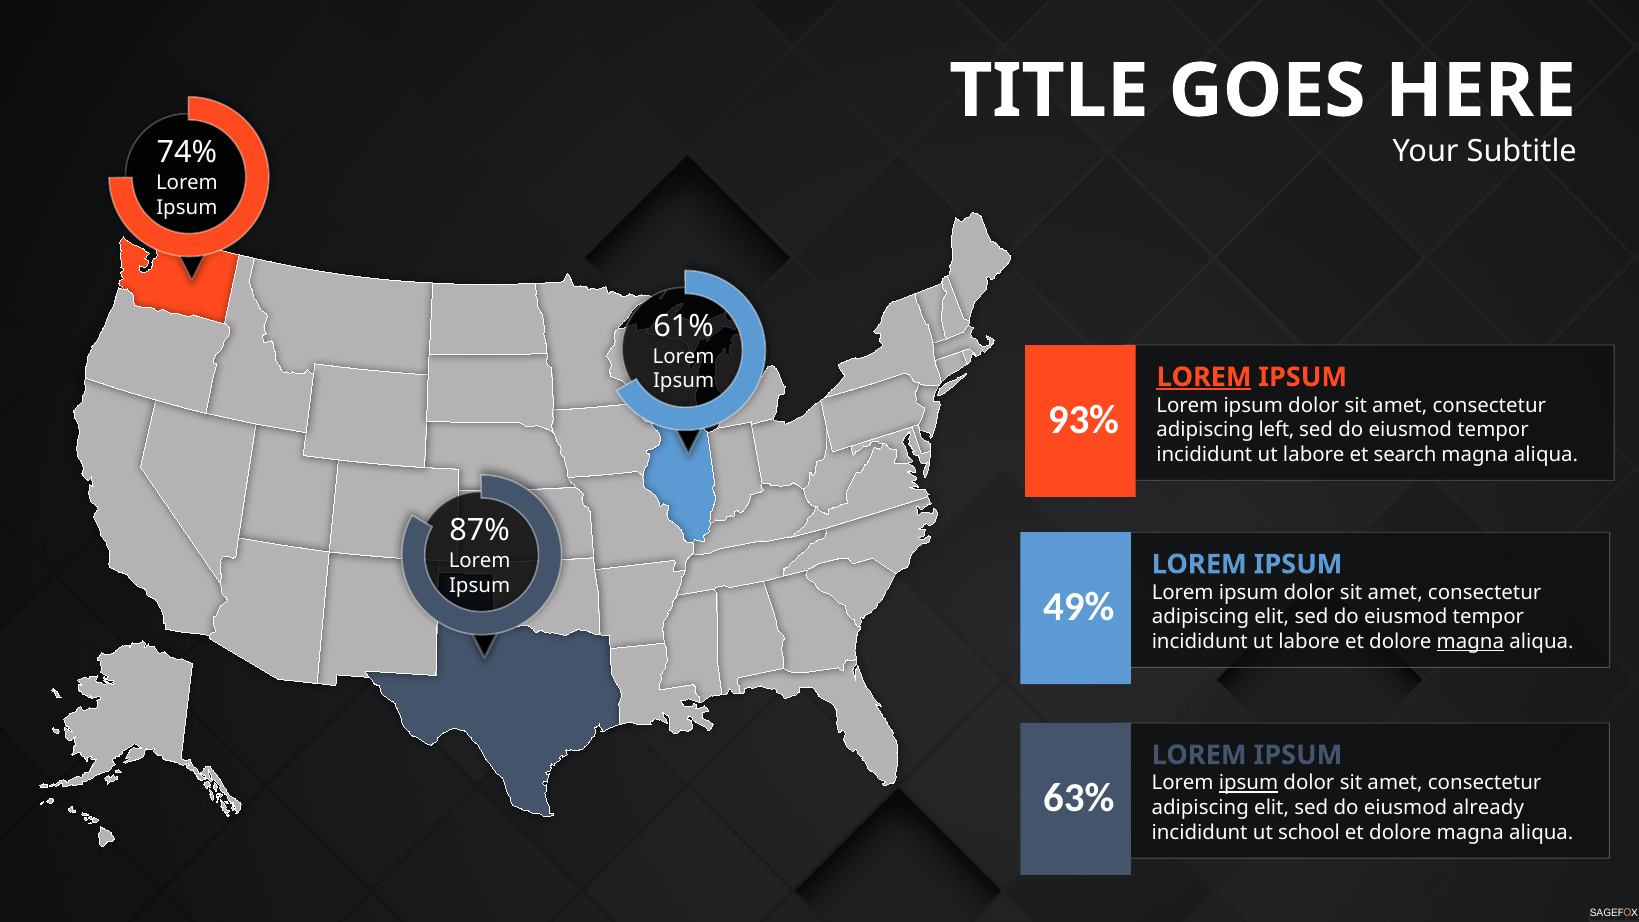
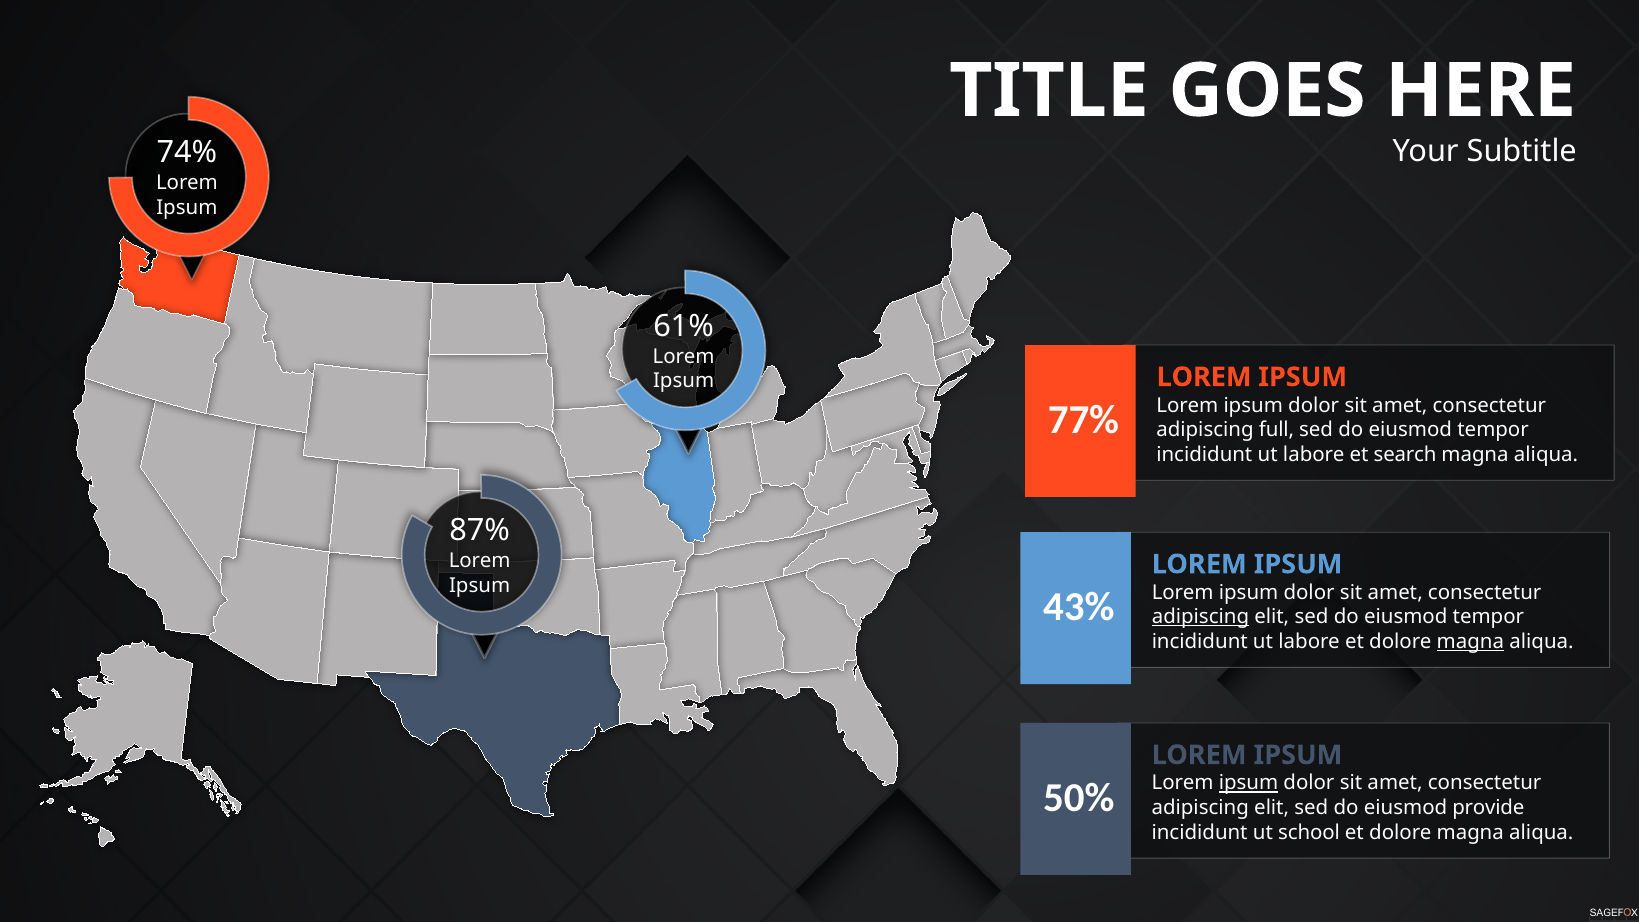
LOREM underline: present -> none (1204, 377)
93%: 93% -> 77% (1083, 420)
left: left -> full (1276, 430)
49%: 49% -> 43% (1079, 607)
adipiscing underline: none -> present (1200, 617)
63%: 63% -> 50% (1079, 798)
already: already -> provide (1488, 808)
